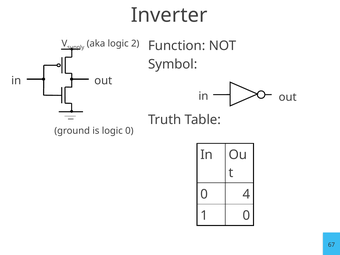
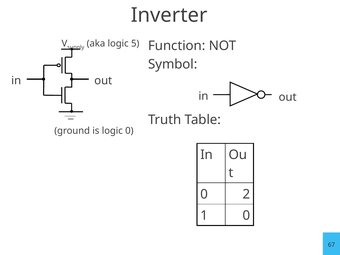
2: 2 -> 5 (135, 44)
4: 4 -> 2 (246, 194)
